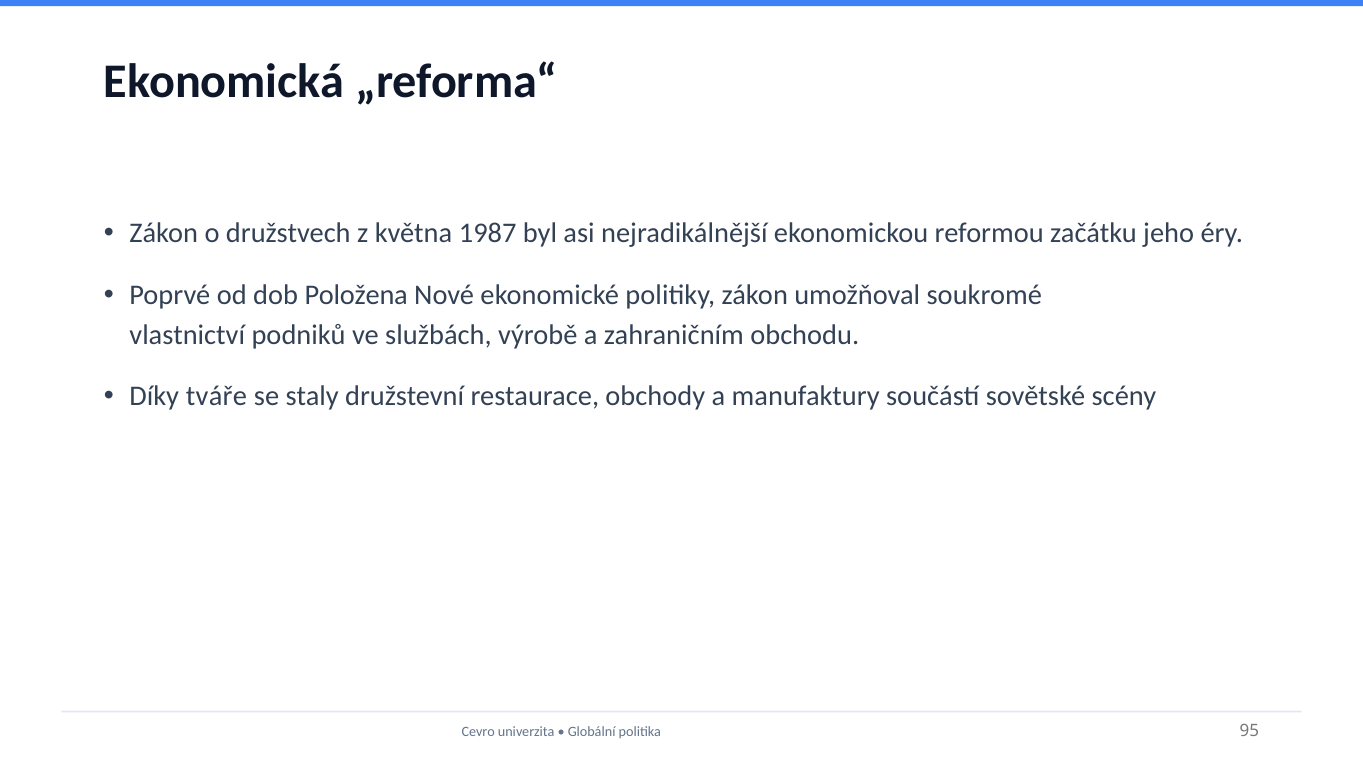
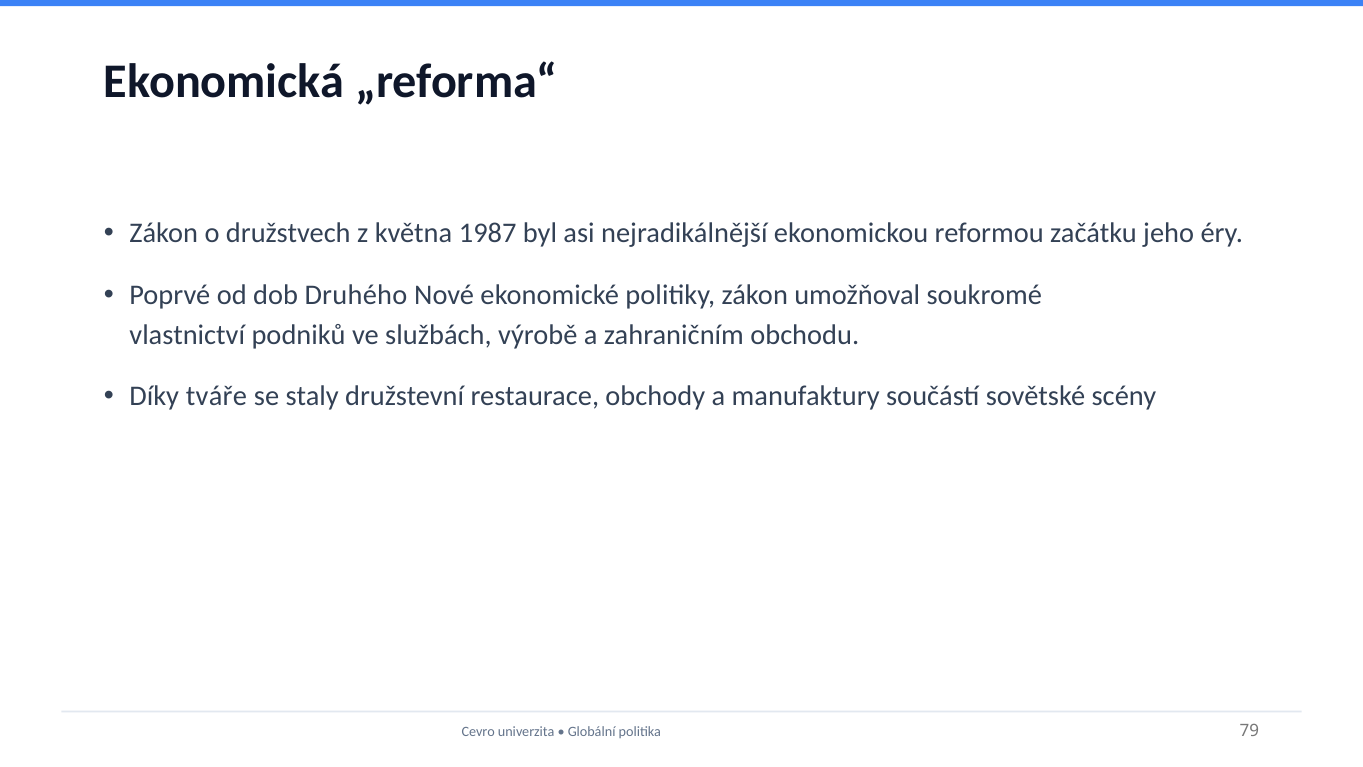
Položena: Položena -> Druhého (356, 295)
95: 95 -> 79 (1249, 731)
